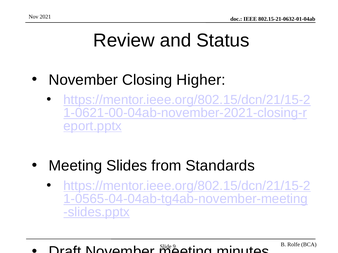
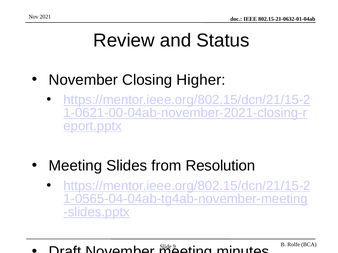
Standards: Standards -> Resolution (220, 166)
